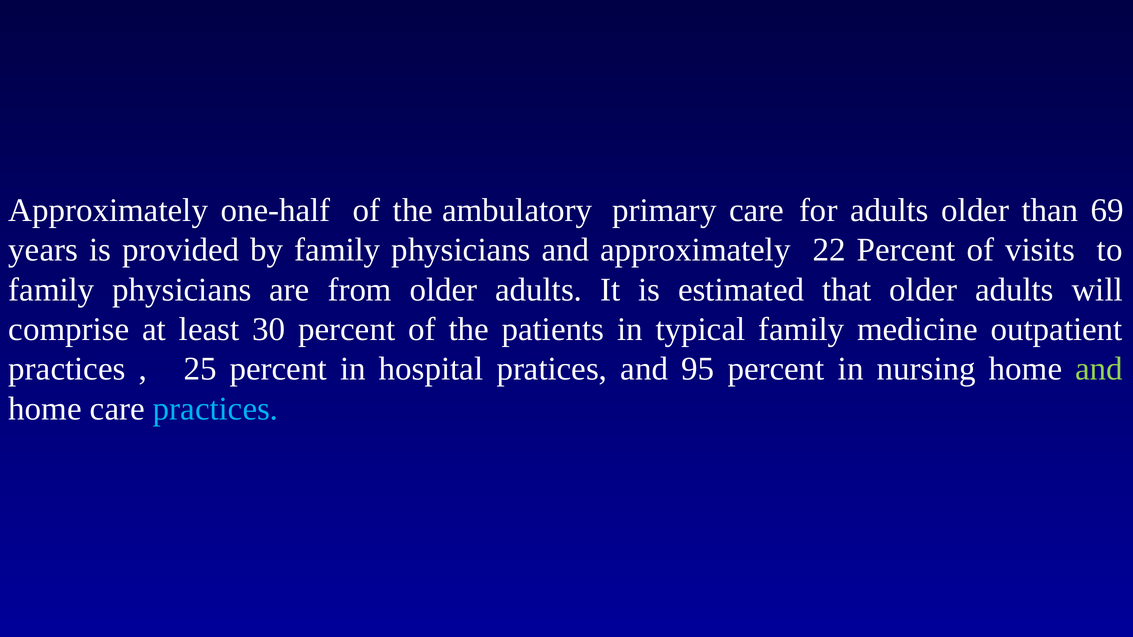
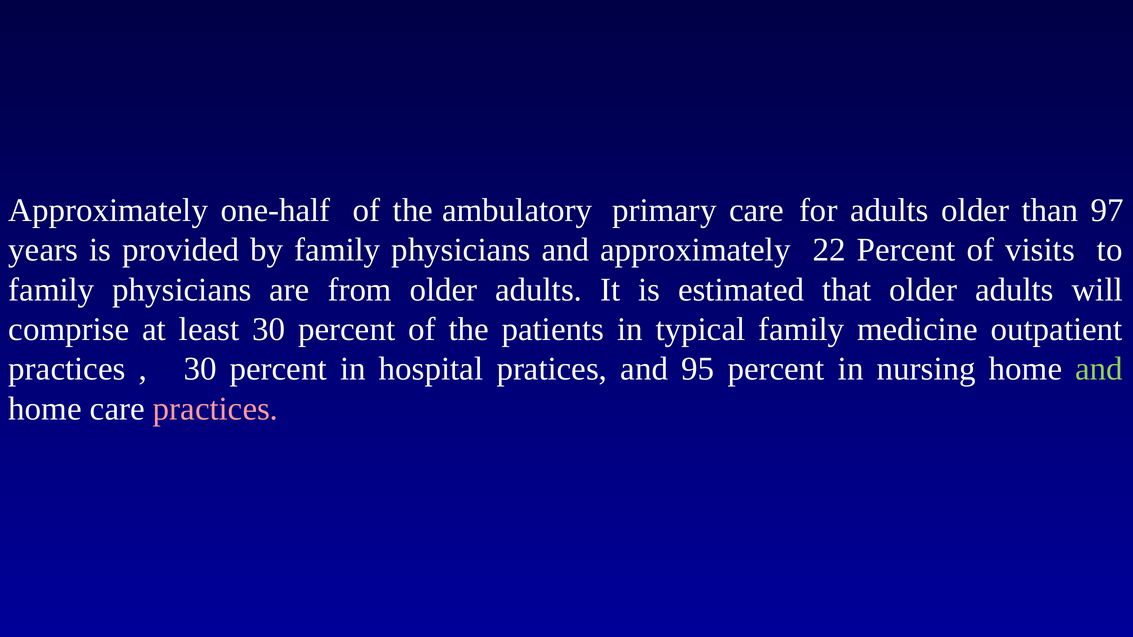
69: 69 -> 97 (1108, 210)
25: 25 -> 30 (200, 369)
practices colour: light blue -> pink (216, 409)
